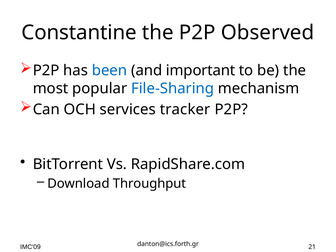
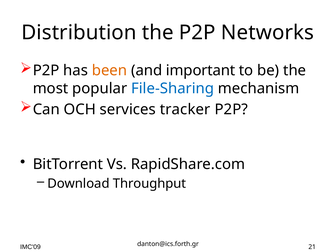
Constantine: Constantine -> Distribution (79, 33)
Observed: Observed -> Networks (267, 33)
been colour: blue -> orange (110, 70)
